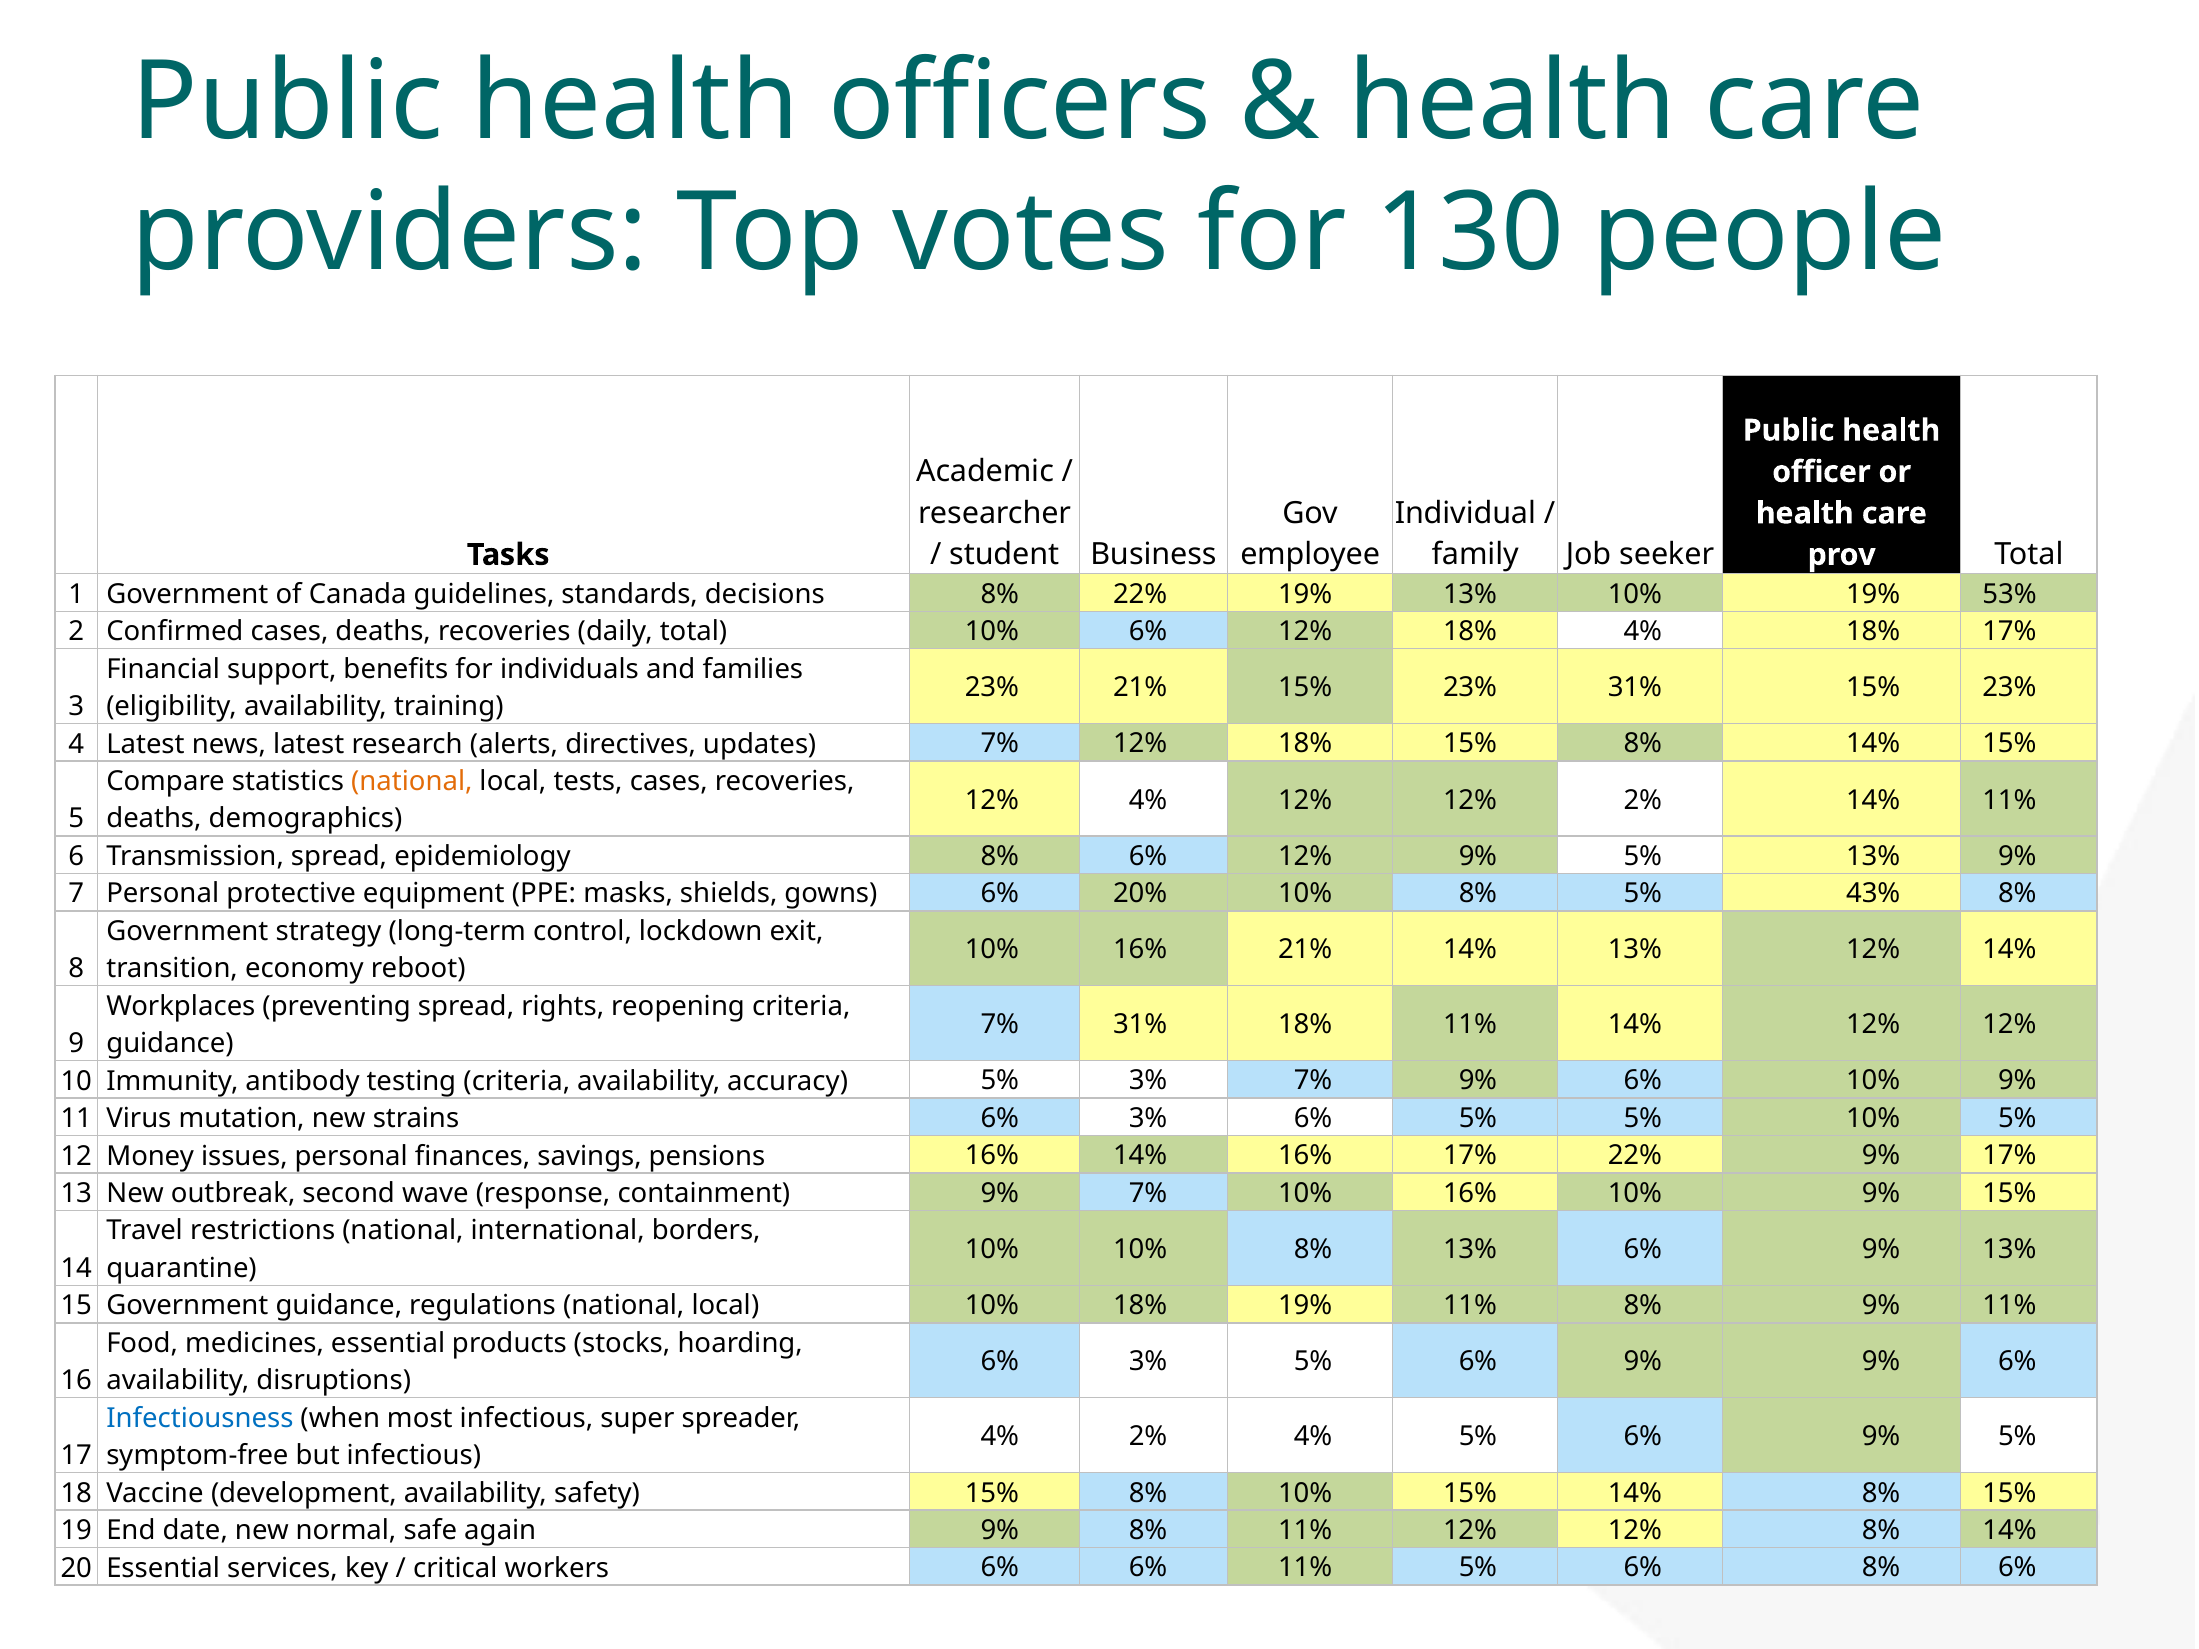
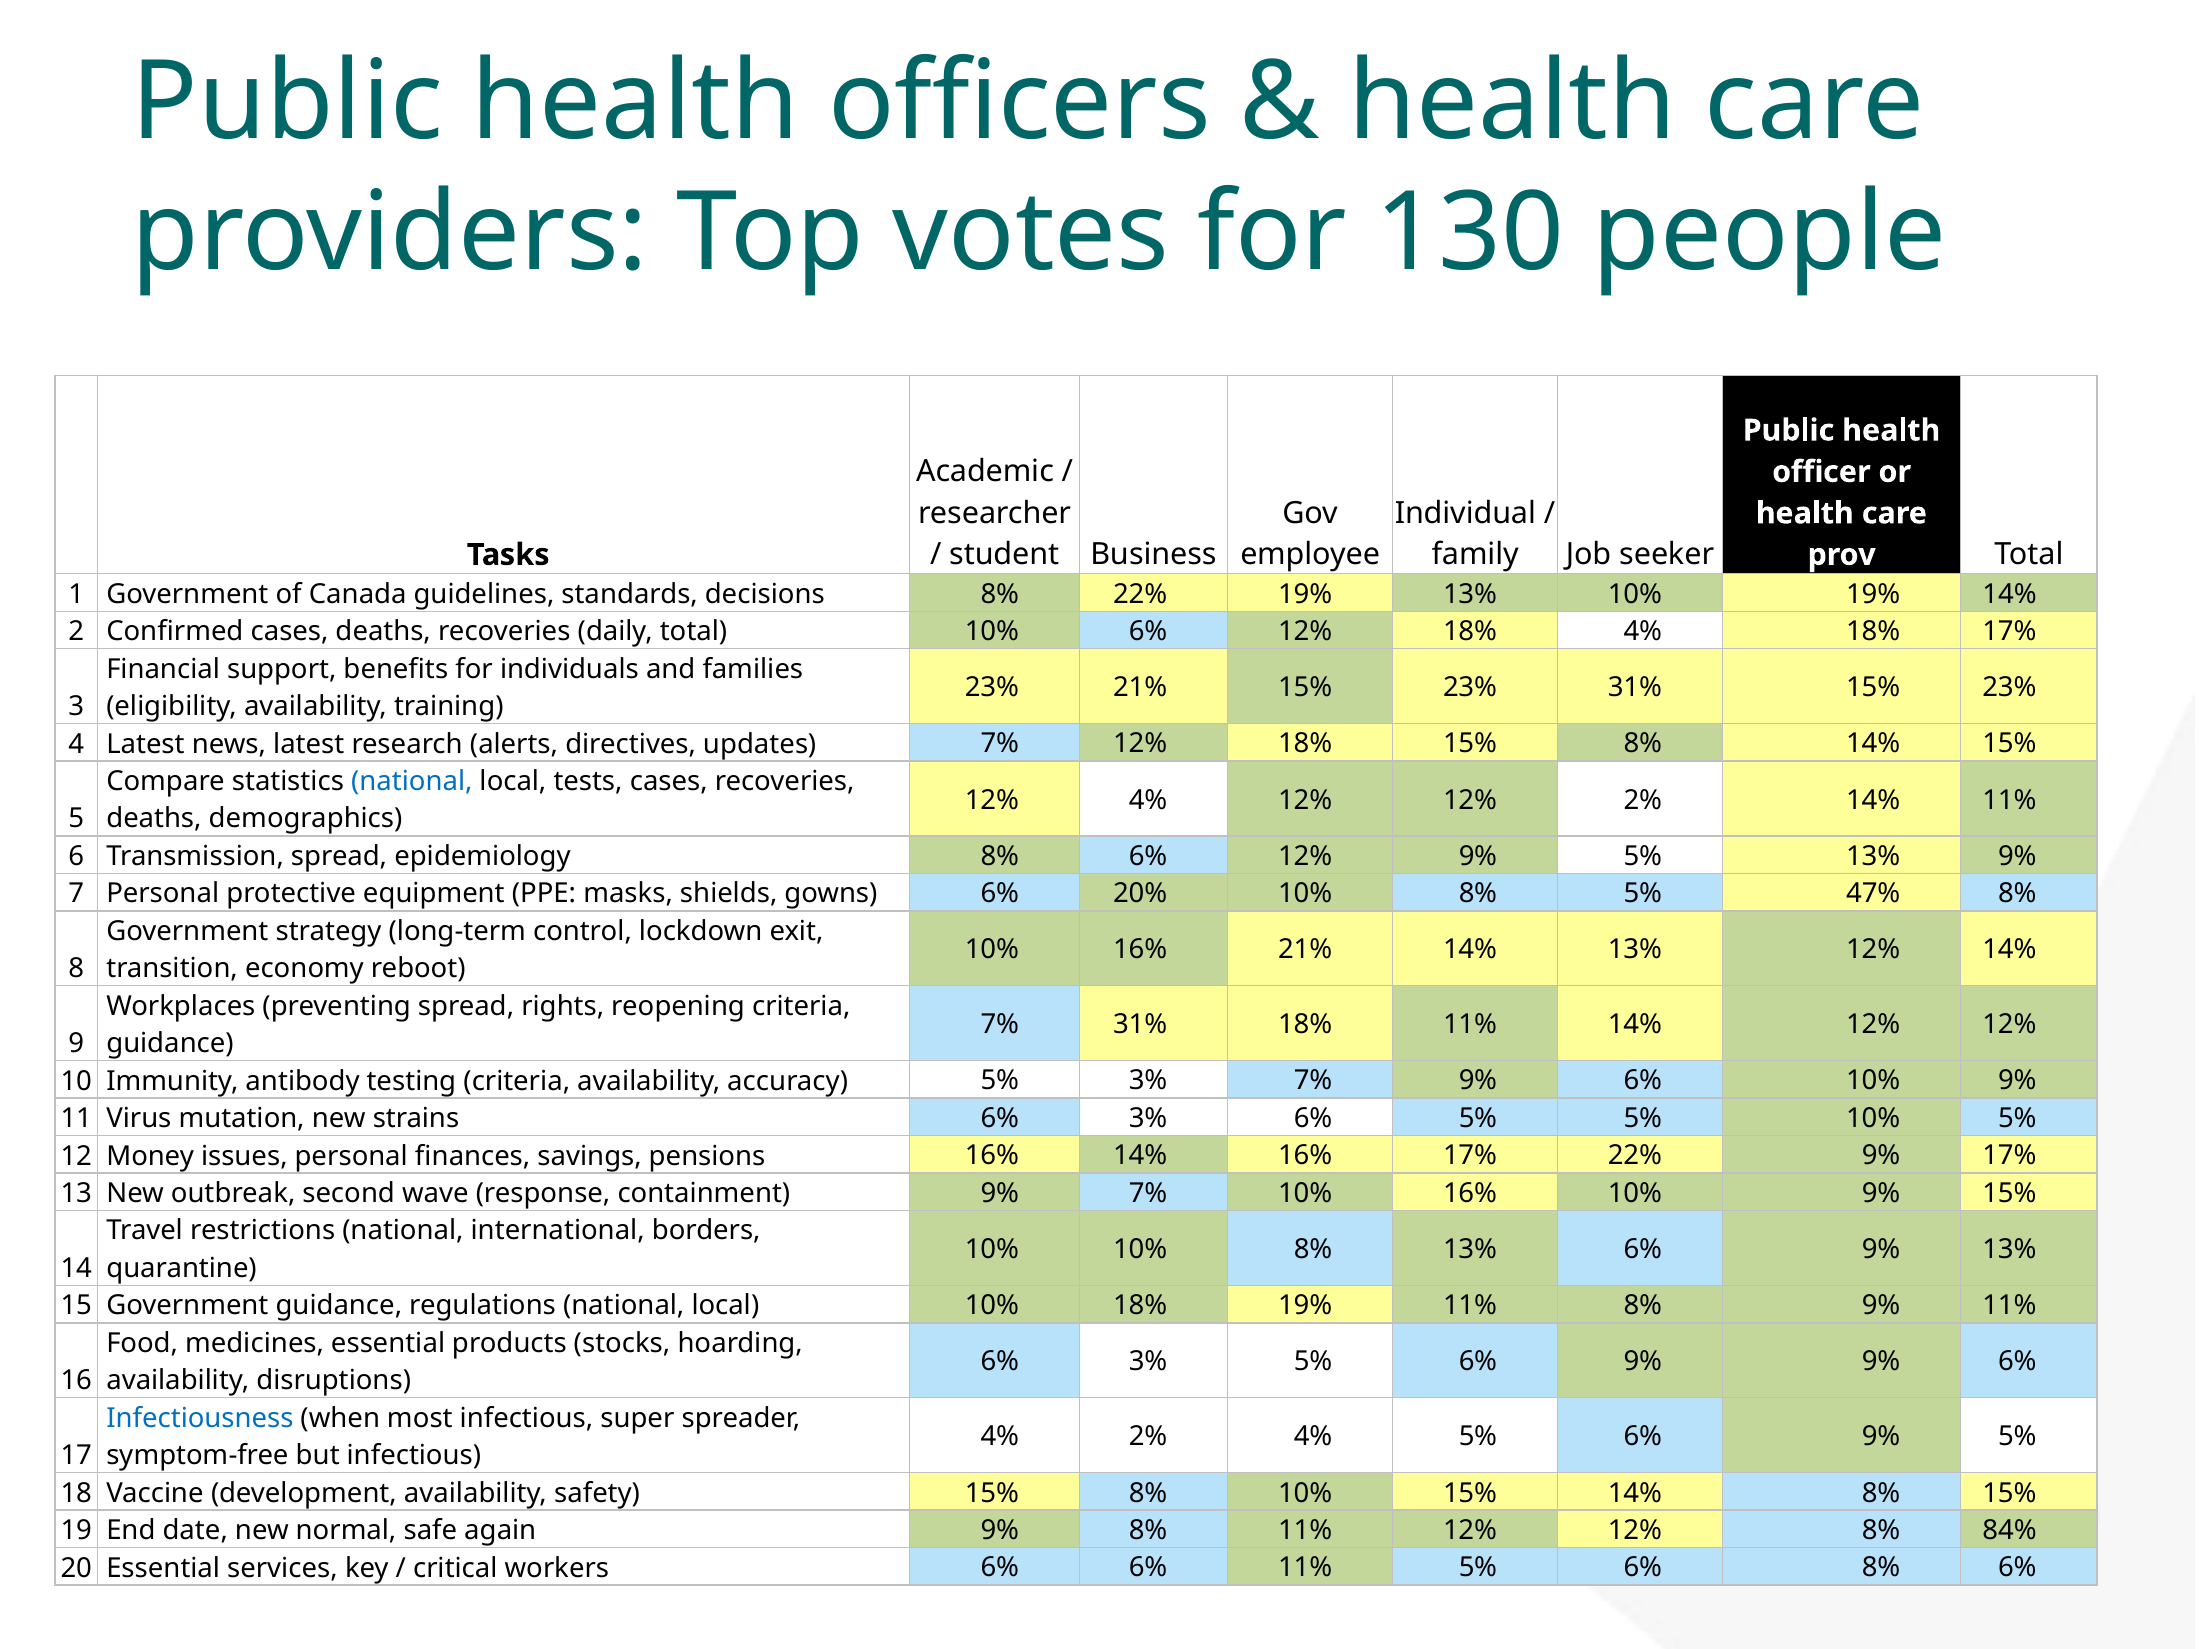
19% 53%: 53% -> 14% (2010, 594)
national colour: orange -> blue (412, 782)
43%: 43% -> 47% (1873, 894)
12% 8% 14%: 14% -> 84% (2010, 1531)
